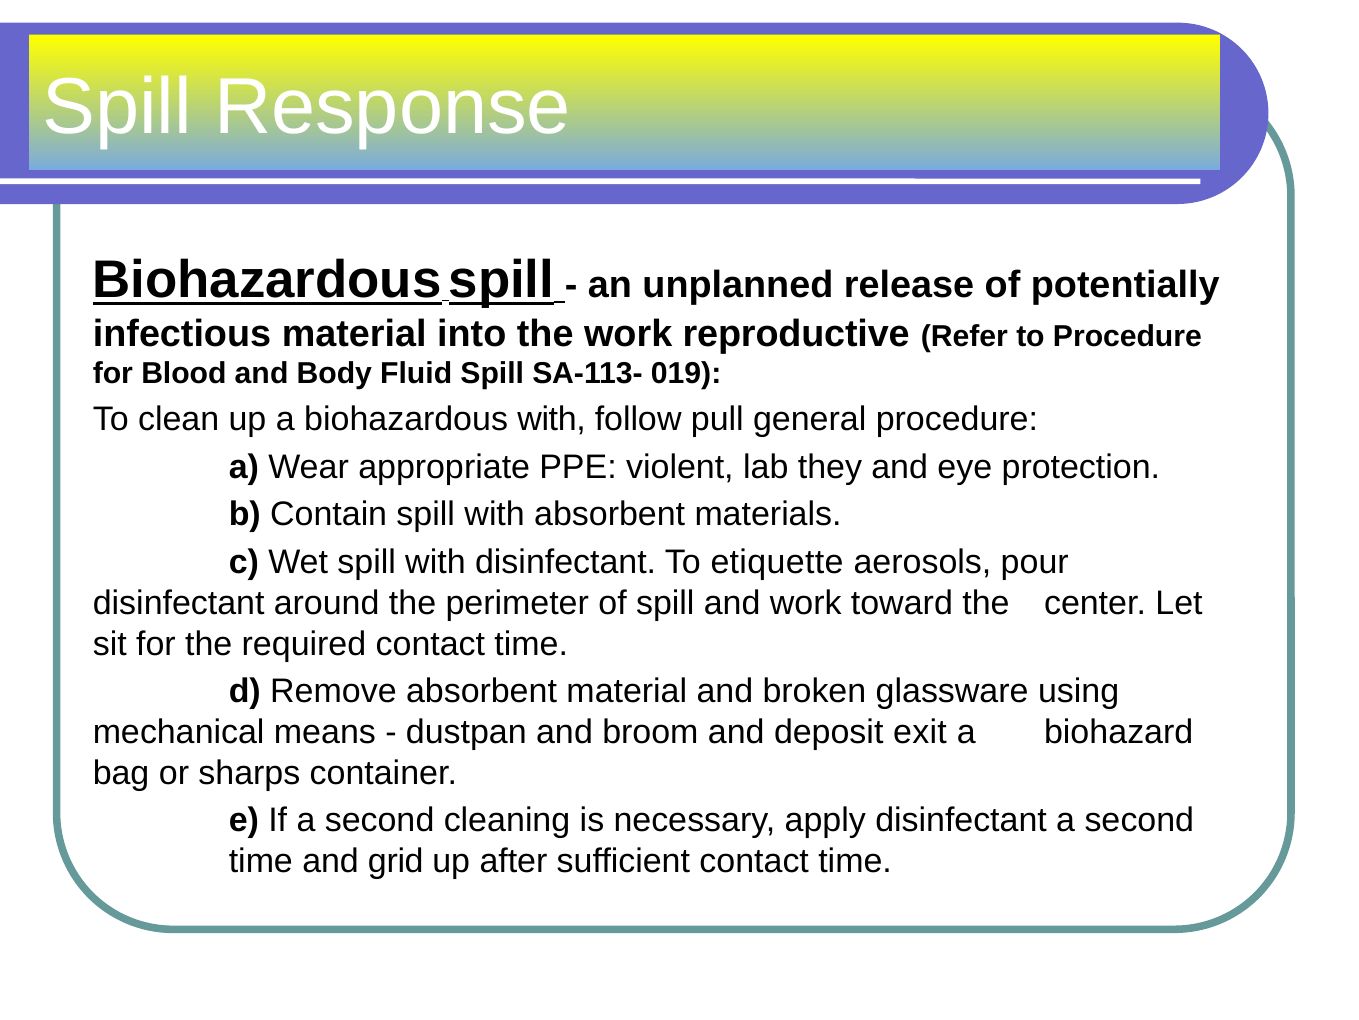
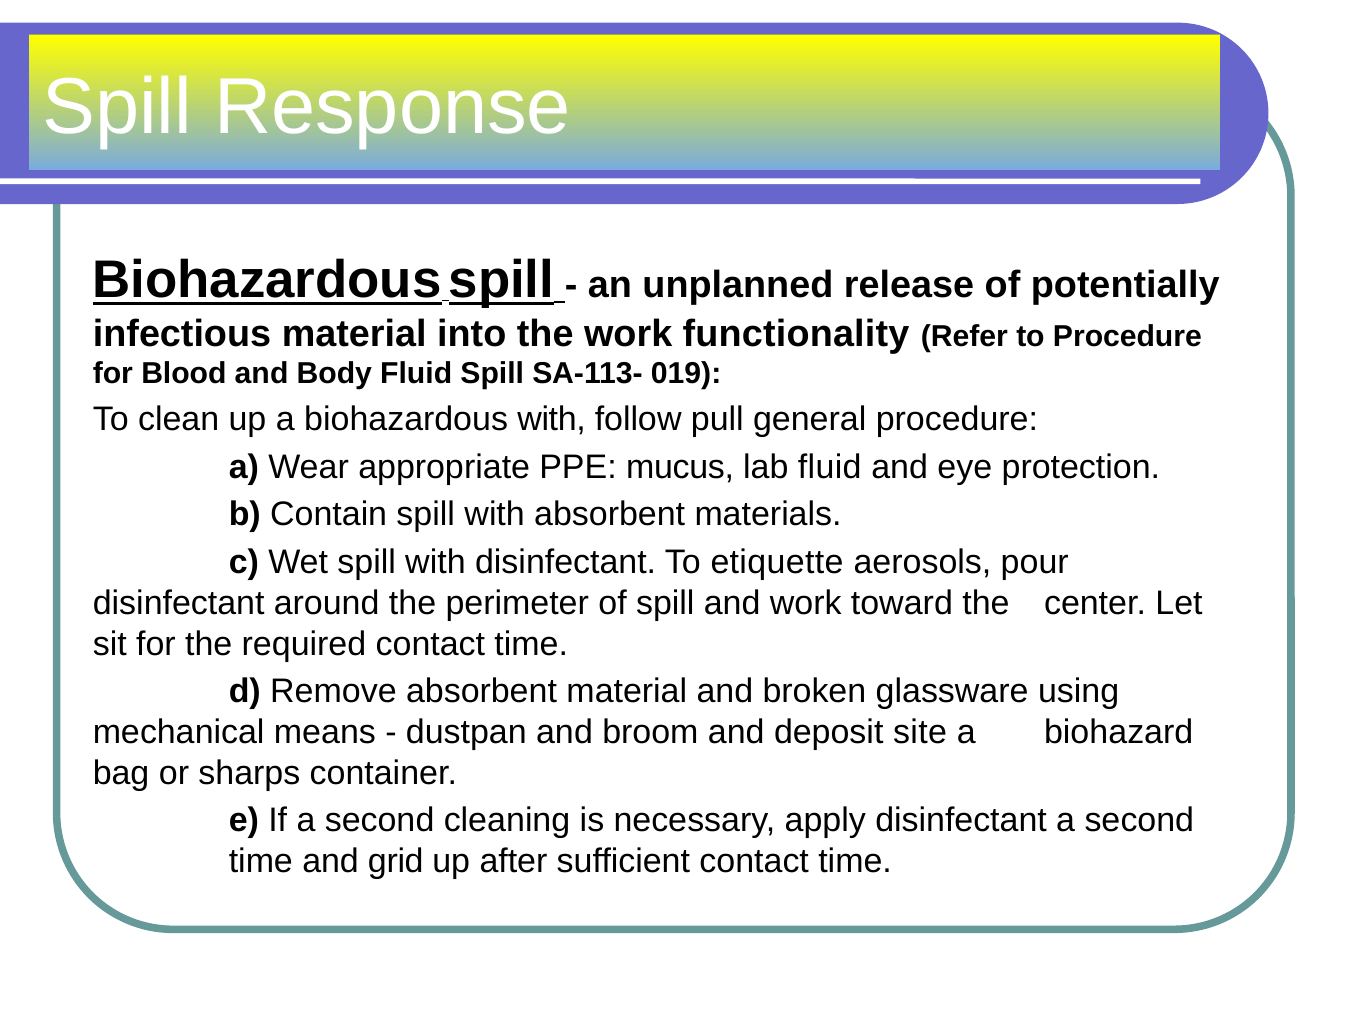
reproductive: reproductive -> functionality (796, 333)
violent: violent -> mucus (680, 467)
lab they: they -> fluid (830, 467)
exit: exit -> site (920, 732)
